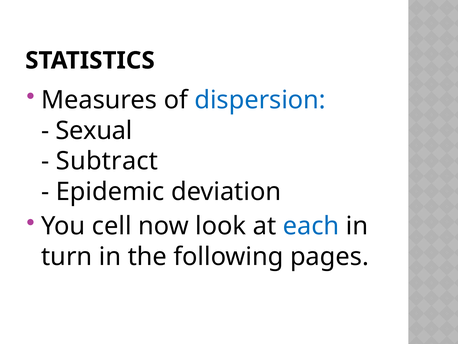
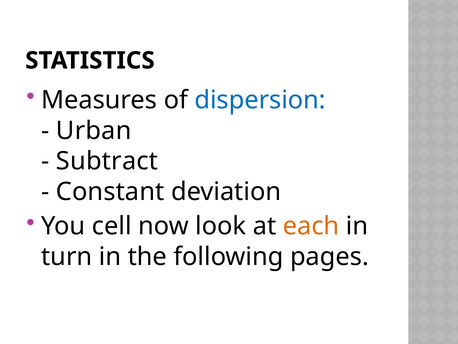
Sexual: Sexual -> Urban (94, 130)
Epidemic: Epidemic -> Constant (110, 191)
each colour: blue -> orange (311, 226)
